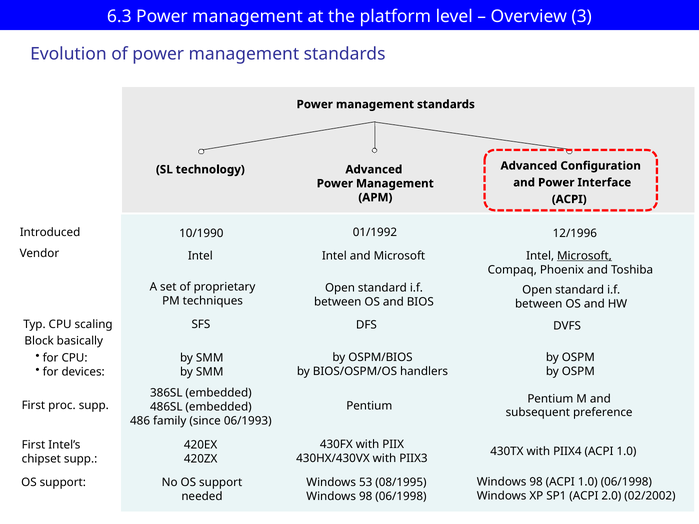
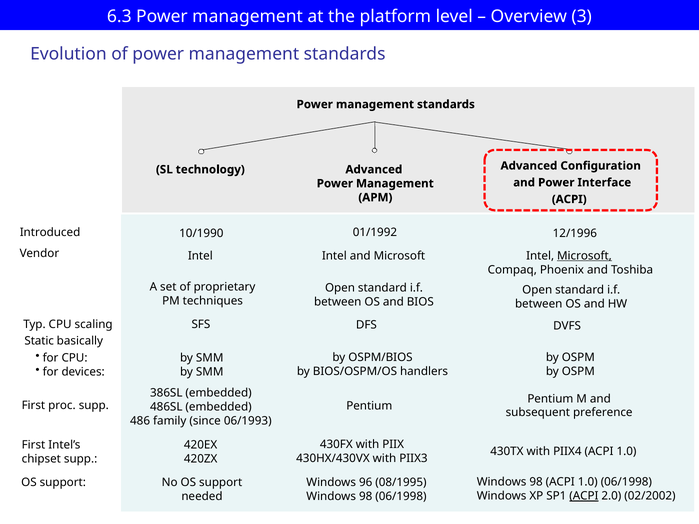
Block: Block -> Static (39, 341)
53: 53 -> 96 (366, 482)
ACPI underline: none -> present (584, 496)
